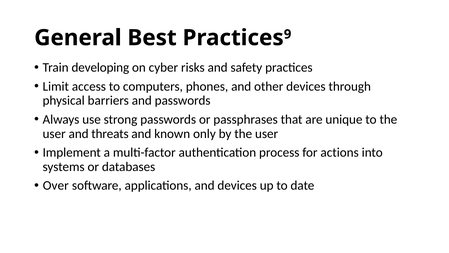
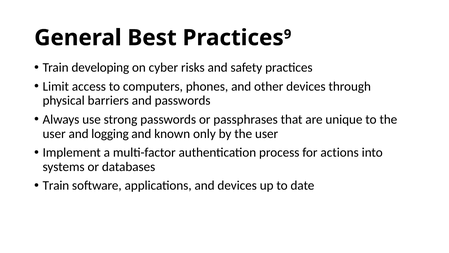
threats: threats -> logging (110, 133)
Over: Over -> Train (56, 185)
